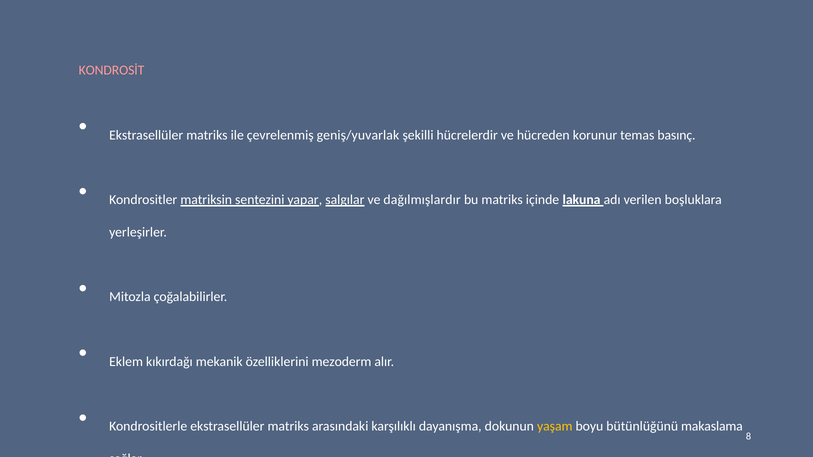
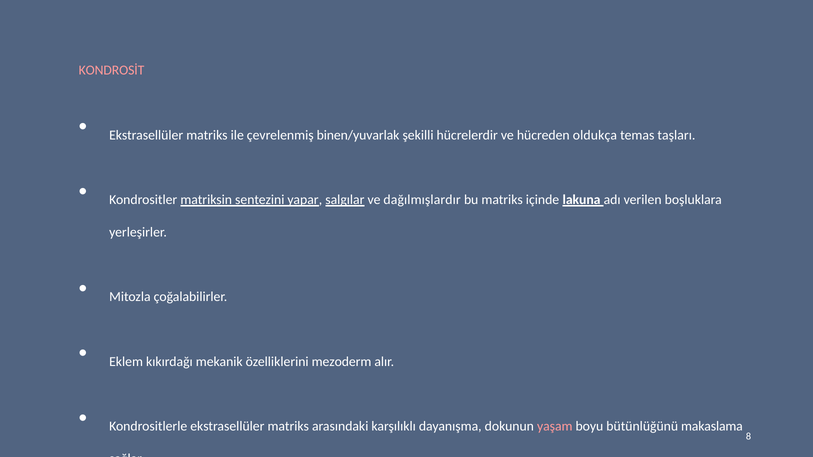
geniş/yuvarlak: geniş/yuvarlak -> binen/yuvarlak (358, 135)
korunur: korunur -> oldukça (595, 135)
basınç: basınç -> taşları (676, 135)
yaşam colour: yellow -> pink (555, 427)
